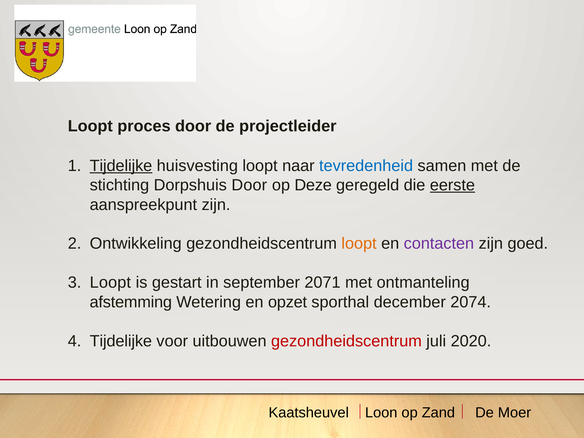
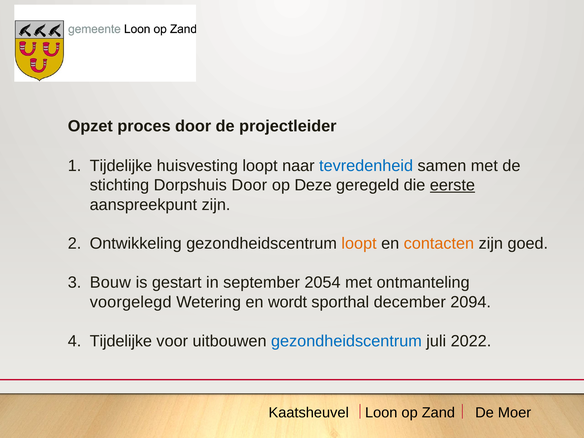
Loopt: Loopt -> Opzet (90, 126)
Tijdelijke underline: present -> none (121, 166)
contacten colour: purple -> orange (439, 244)
Loopt: Loopt -> Bouw (110, 283)
2071: 2071 -> 2054 (322, 283)
afstemming: afstemming -> voorgelegd (131, 302)
opzet: opzet -> wordt (288, 302)
2074: 2074 -> 2094 (471, 302)
gezondheidscentrum colour: red -> blue (346, 341)
2020: 2020 -> 2022 (471, 341)
